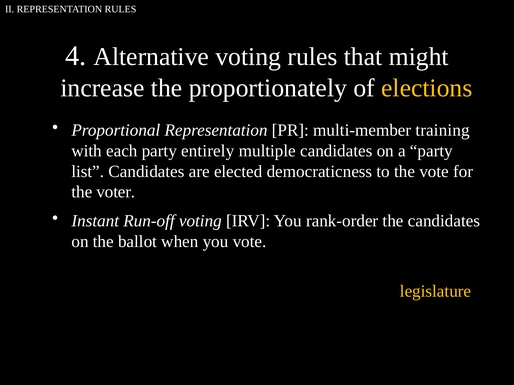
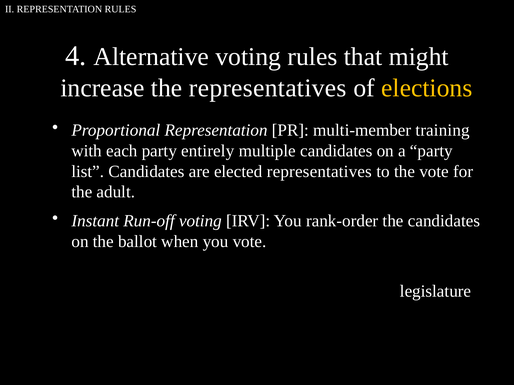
the proportionately: proportionately -> representatives (268, 88)
elected democraticness: democraticness -> representatives (319, 172)
voter: voter -> adult (116, 192)
legislature colour: yellow -> white (436, 292)
